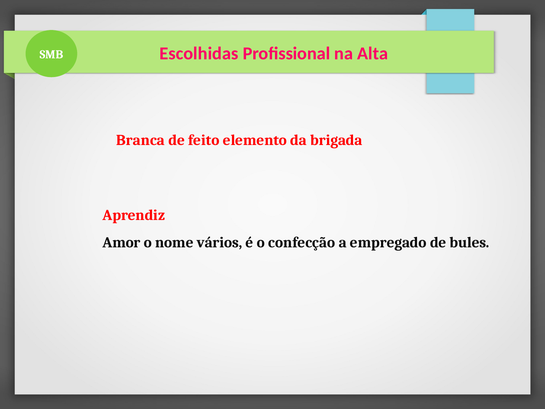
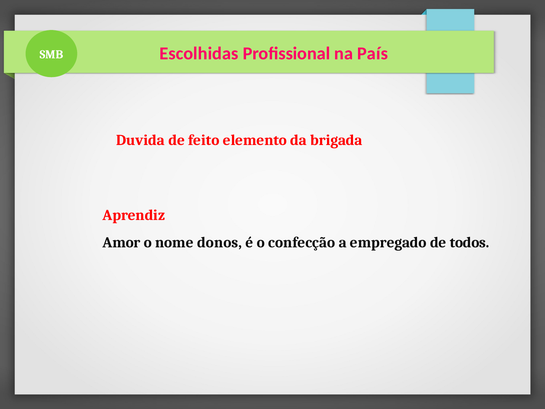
Alta: Alta -> País (373, 53)
Branca: Branca -> Duvida (140, 140)
vários: vários -> donos (220, 242)
bules: bules -> todos (470, 242)
